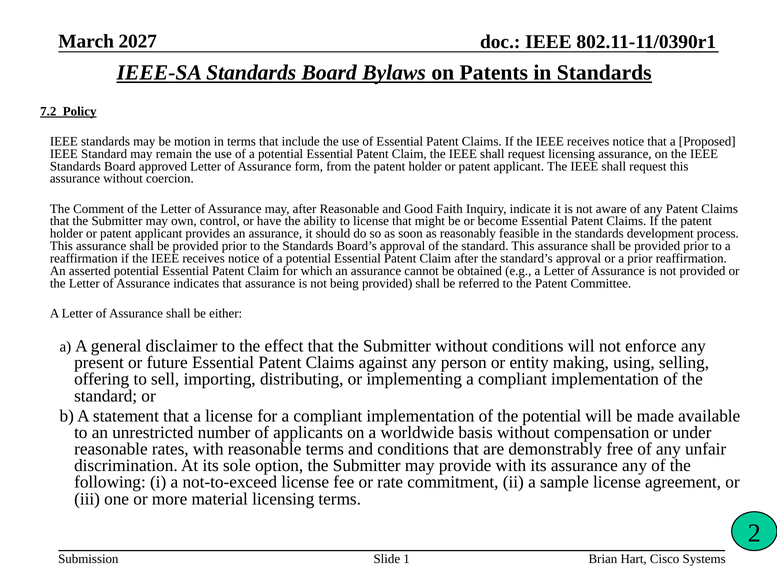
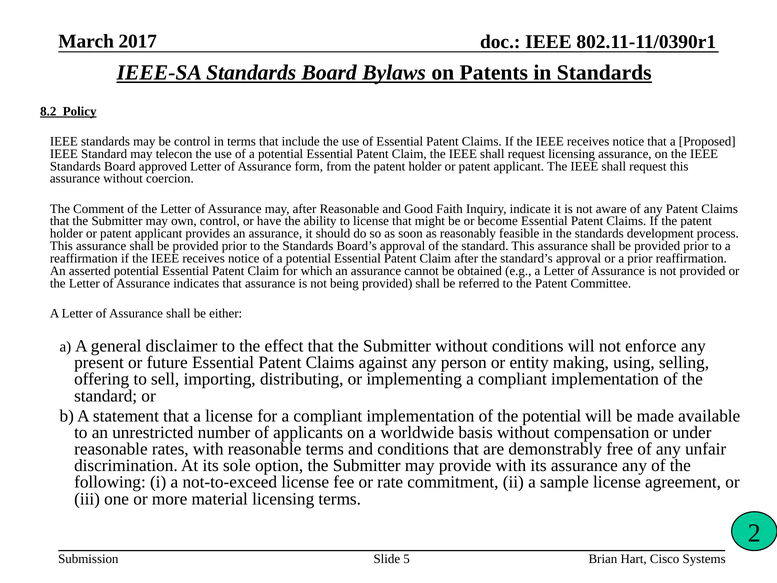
2027: 2027 -> 2017 (138, 41)
7.2: 7.2 -> 8.2 (48, 111)
be motion: motion -> control (192, 141)
remain: remain -> telecon (174, 154)
1: 1 -> 5 (407, 559)
